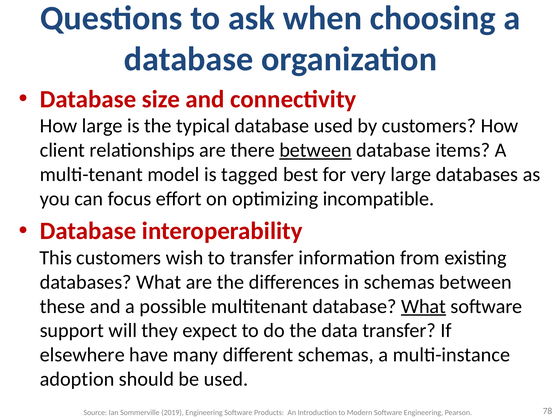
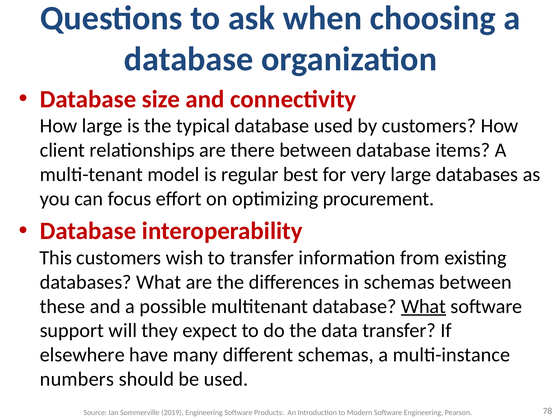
between underline: present -> none (316, 150)
tagged: tagged -> regular (250, 174)
incompatible: incompatible -> procurement (379, 199)
adoption: adoption -> numbers (77, 379)
